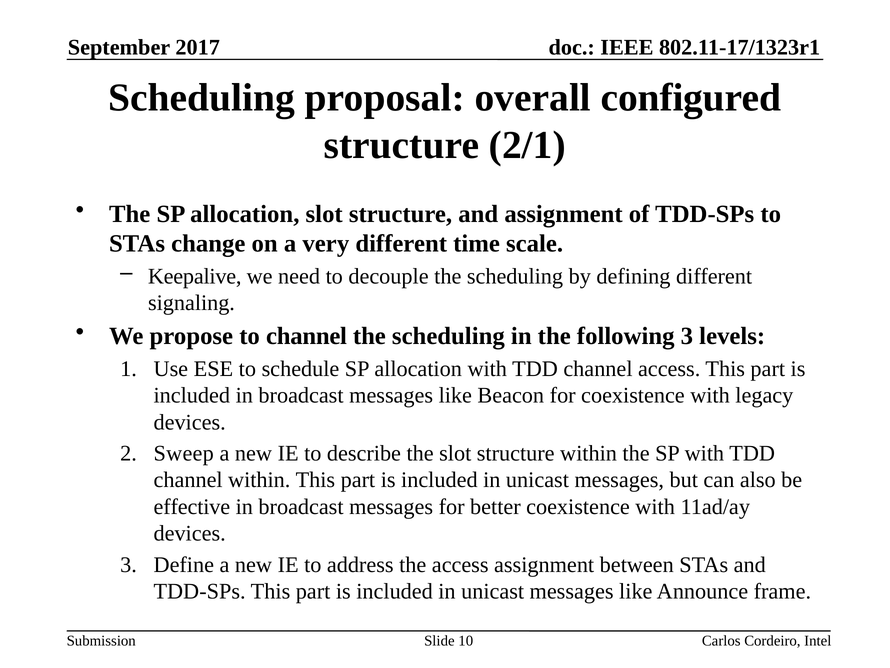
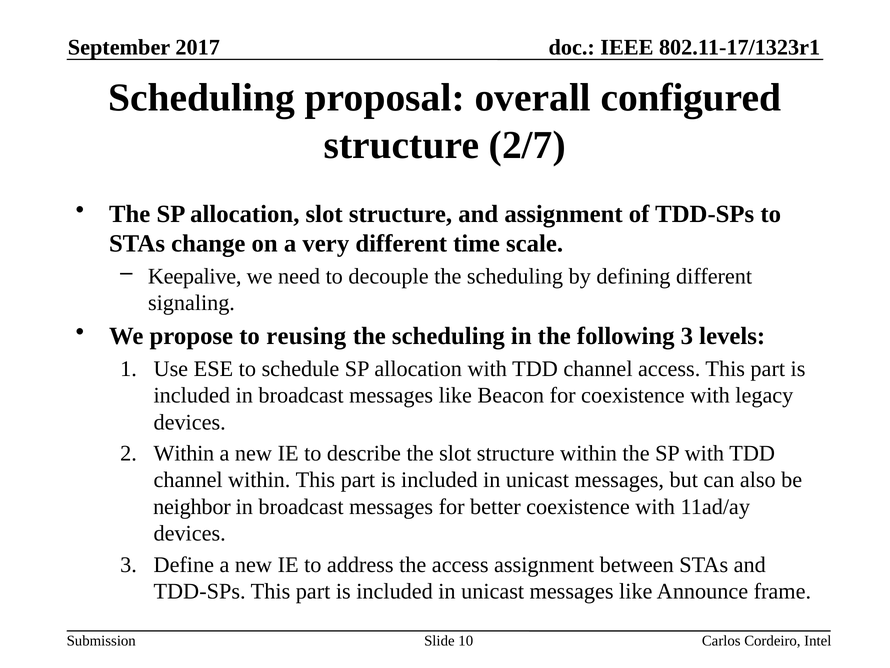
2/1: 2/1 -> 2/7 (527, 145)
to channel: channel -> reusing (306, 336)
Sweep: Sweep -> Within (184, 453)
effective: effective -> neighbor (192, 506)
